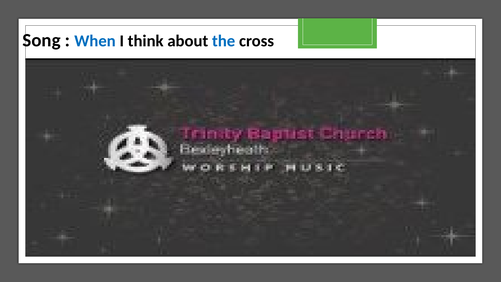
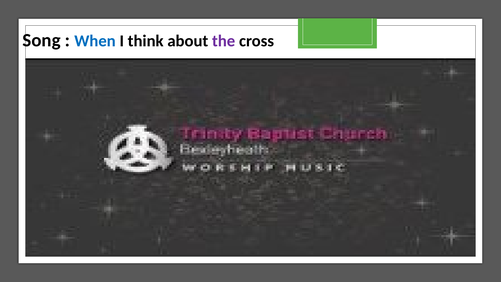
the colour: blue -> purple (224, 41)
